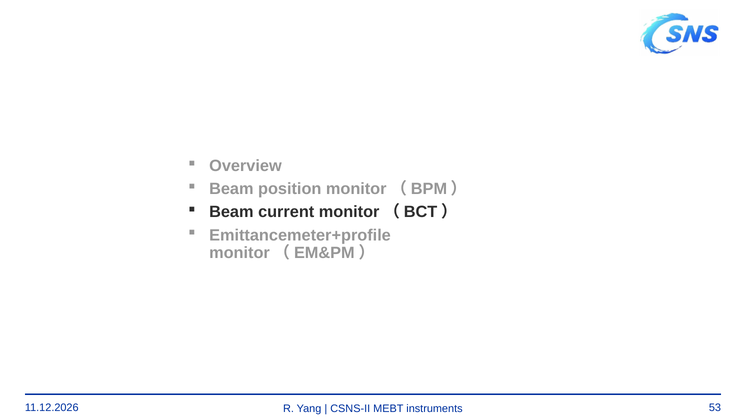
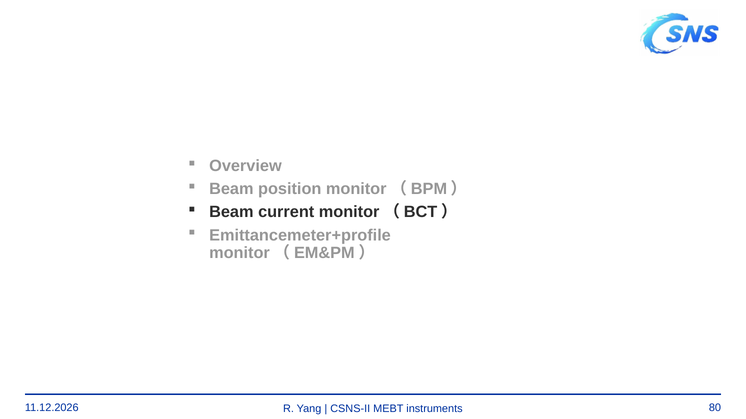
53: 53 -> 80 (715, 408)
